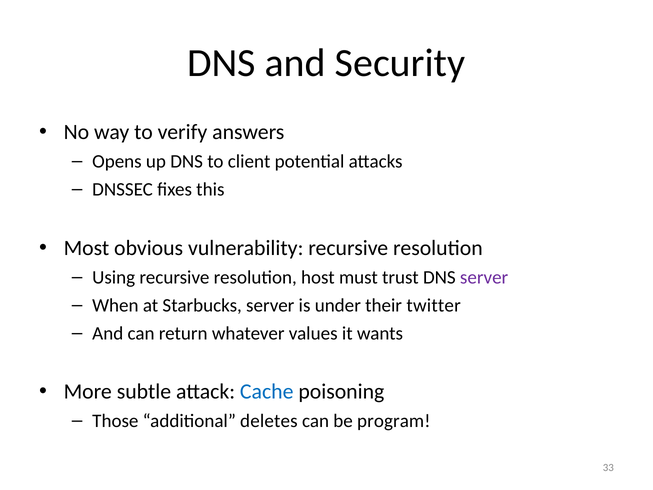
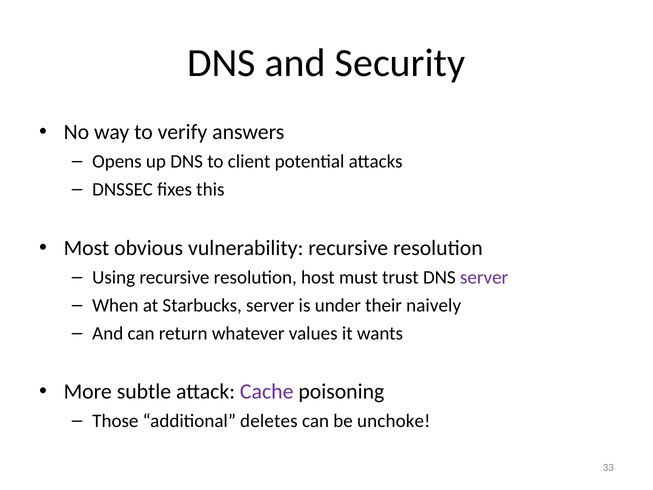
twitter: twitter -> naively (434, 305)
Cache colour: blue -> purple (267, 392)
program: program -> unchoke (394, 421)
